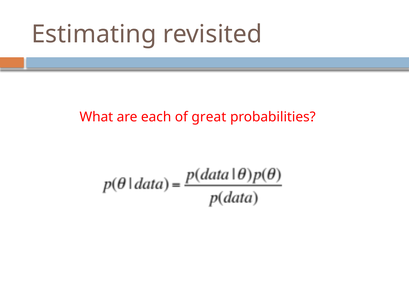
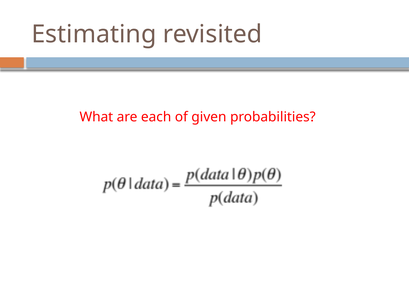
great: great -> given (209, 117)
